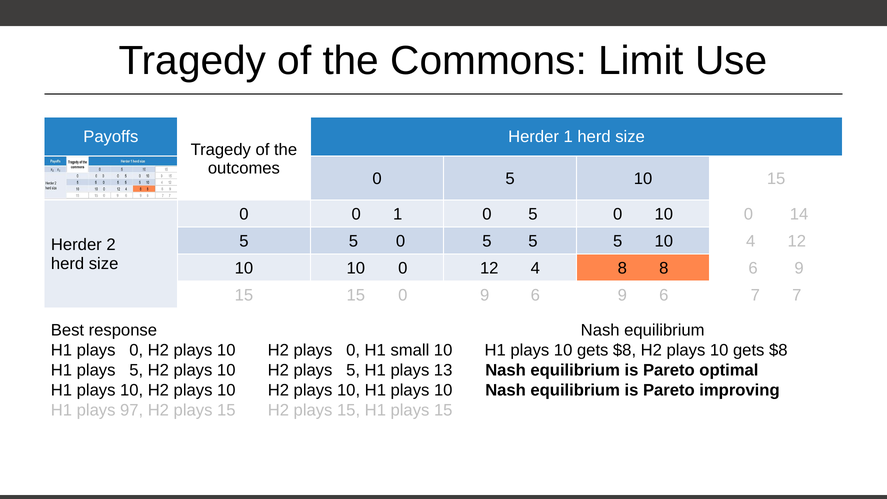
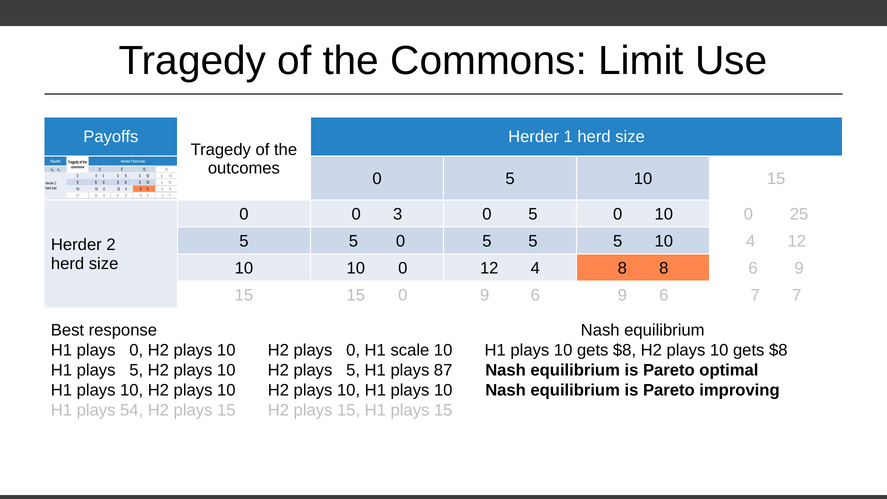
0 1: 1 -> 3 (398, 214)
14: 14 -> 25 (799, 214)
small: small -> scale (410, 350)
13: 13 -> 87 (443, 370)
97: 97 -> 54 (132, 410)
